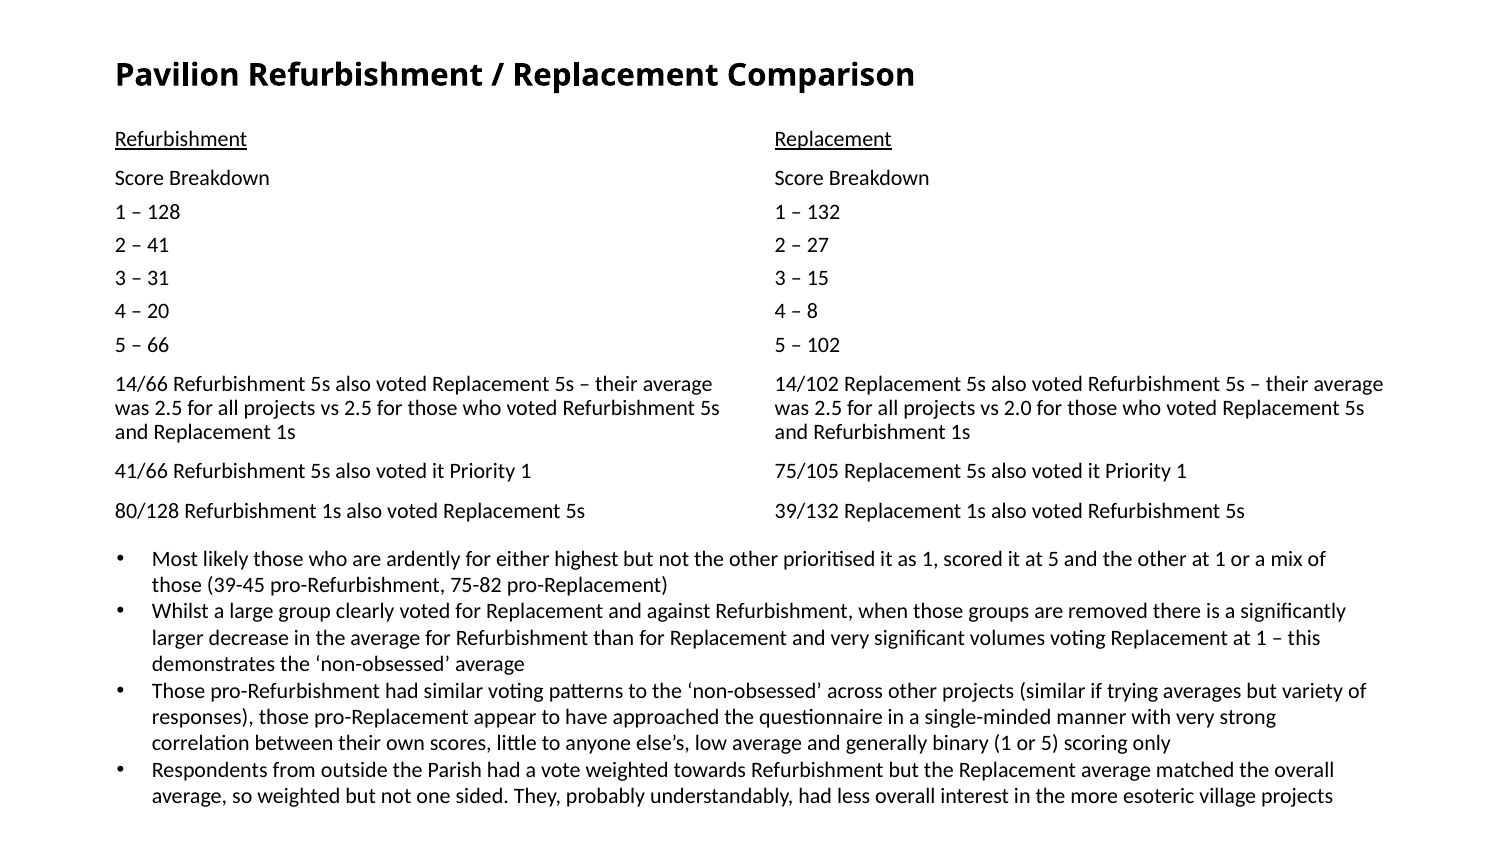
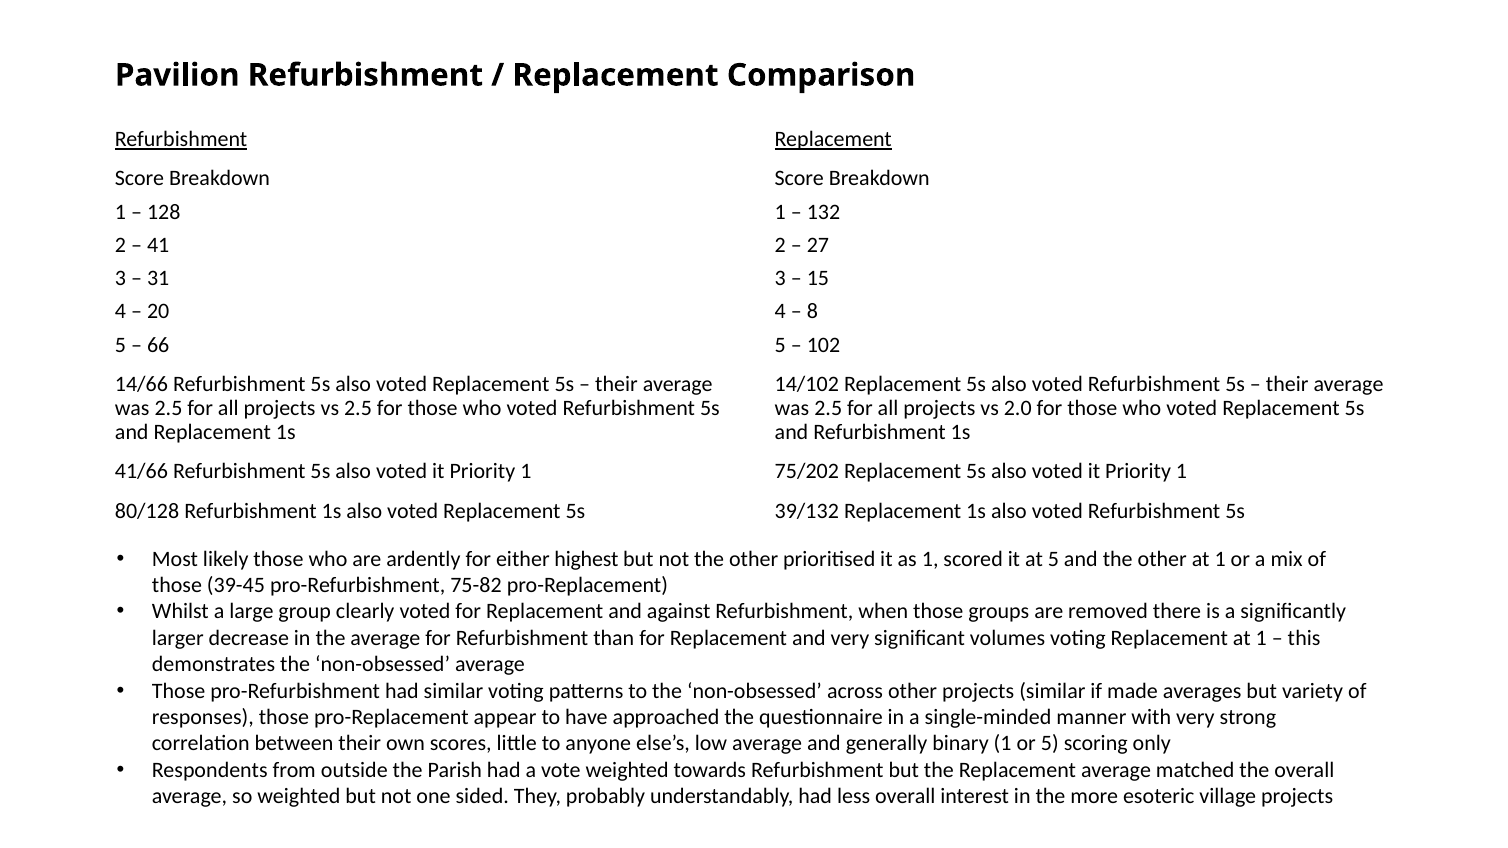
75/105: 75/105 -> 75/202 (807, 472)
trying: trying -> made (1133, 691)
